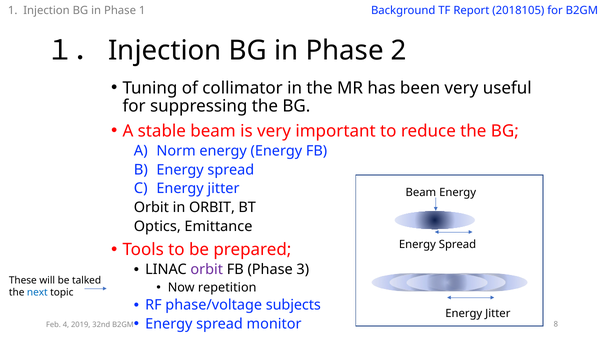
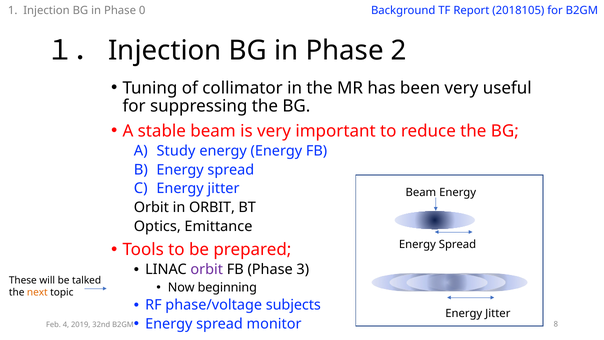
Phase 1: 1 -> 0 (142, 11)
Norm: Norm -> Study (176, 151)
repetition: repetition -> beginning (227, 287)
next colour: blue -> orange (37, 292)
